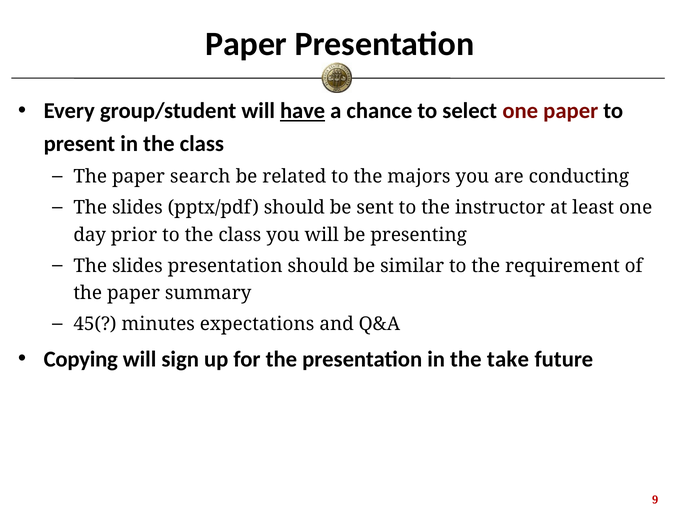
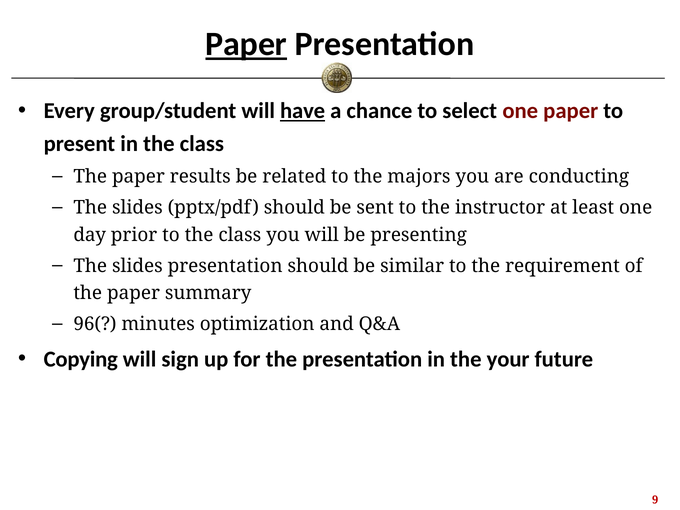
Paper underline: none -> present (246, 44)
search: search -> results (200, 177)
45(: 45( -> 96( (95, 324)
expectations: expectations -> optimization (257, 324)
take: take -> your (508, 359)
